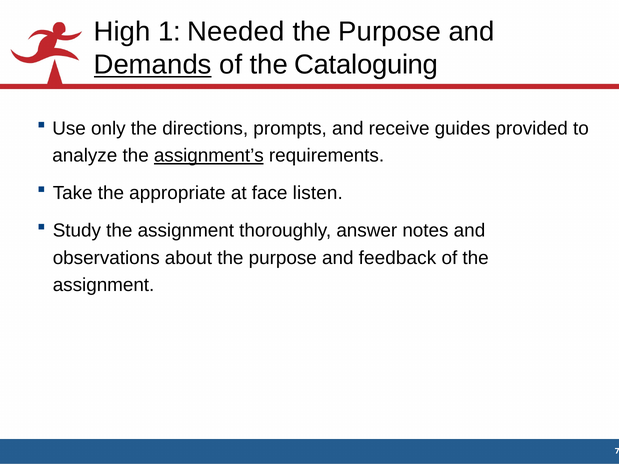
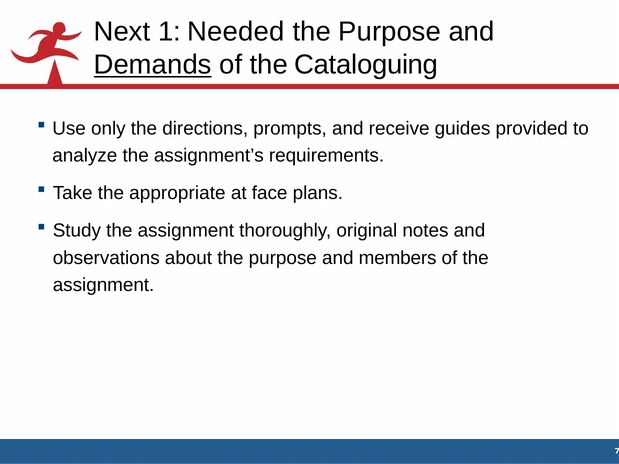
High: High -> Next (122, 32)
assignment’s underline: present -> none (209, 156)
listen: listen -> plans (318, 193)
answer: answer -> original (367, 231)
feedback: feedback -> members (398, 258)
